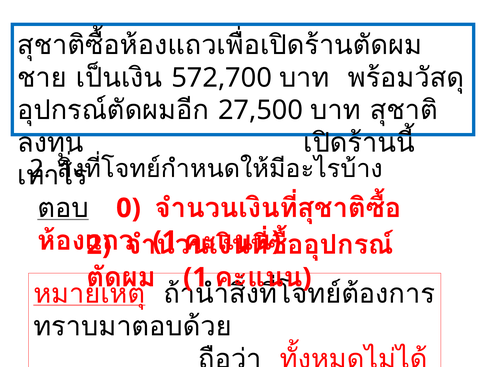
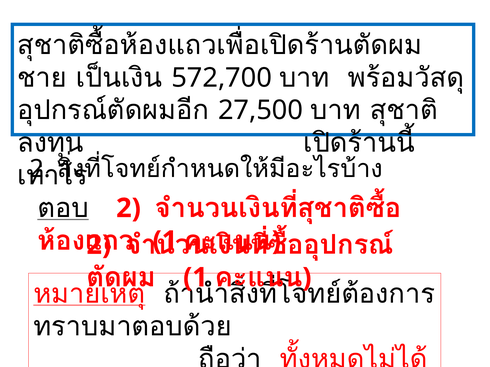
0: 0 -> 2 (128, 208)
